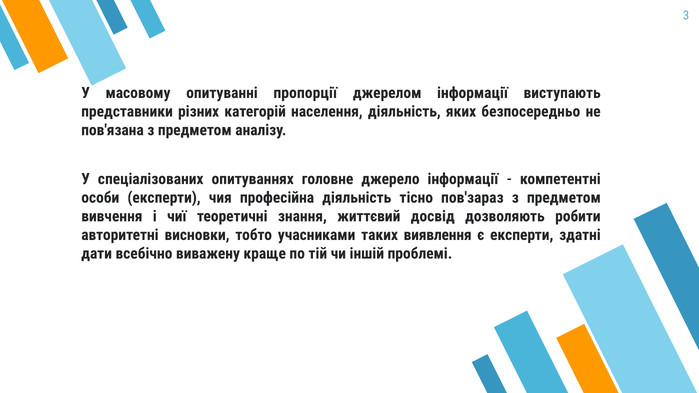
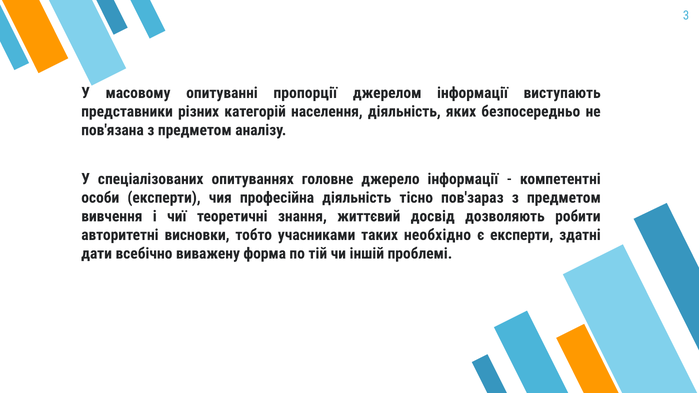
виявлення: виявлення -> необхідно (437, 235)
краще: краще -> форма (265, 254)
